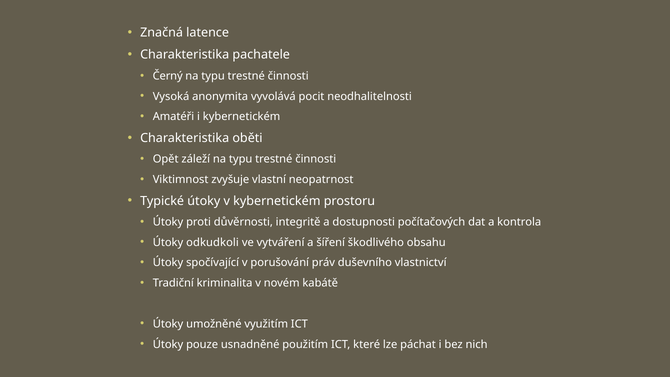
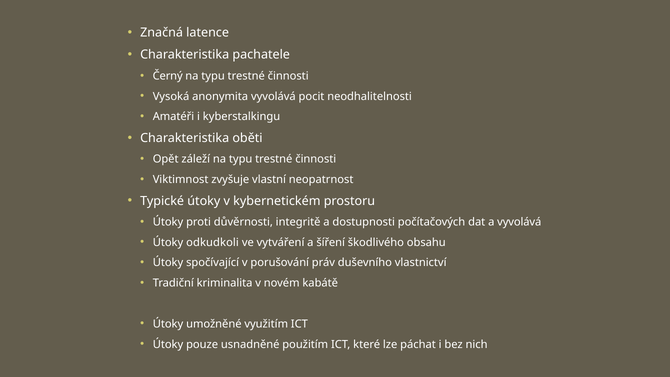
i kybernetickém: kybernetickém -> kyberstalkingu (242, 117)
a kontrola: kontrola -> vyvolává (519, 222)
